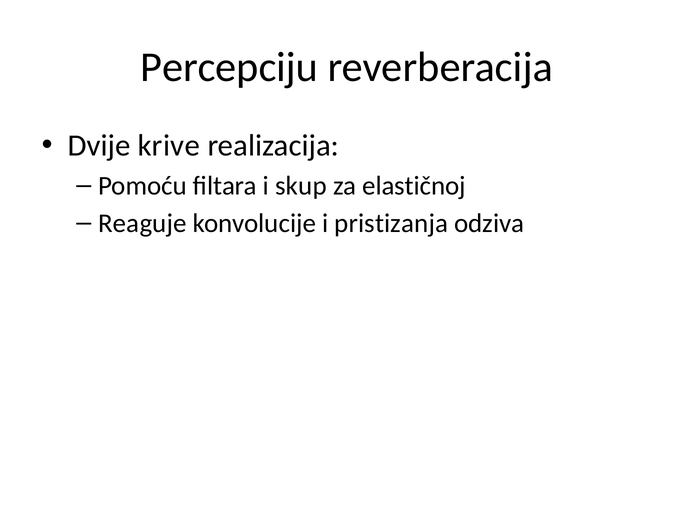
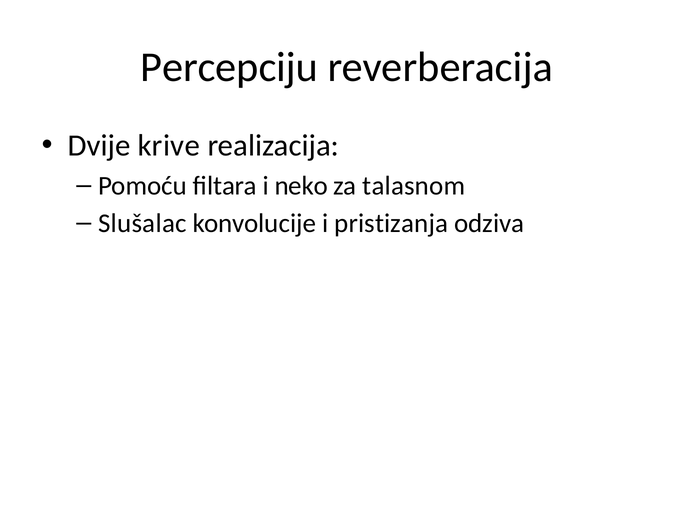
skup: skup -> neko (301, 185)
elastičnoj: elastičnoj -> talasnom (414, 185)
Reaguje: Reaguje -> Slušalac (142, 223)
